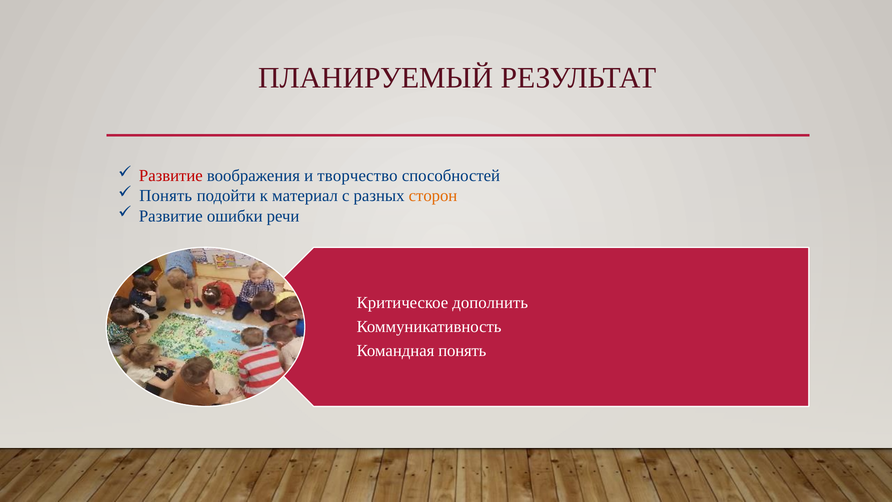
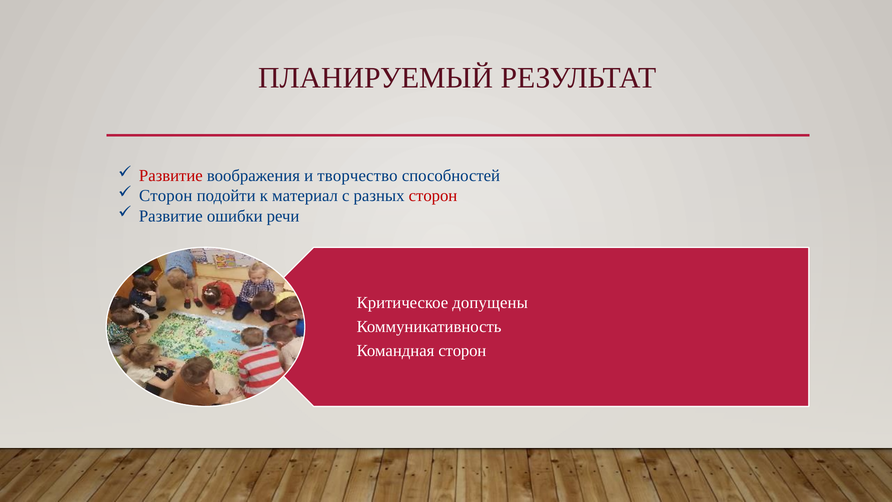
Понять: Понять -> Сторон (166, 196)
сторон colour: orange -> red (433, 196)
дополнить: дополнить -> допущены (490, 303)
Командная понять: понять -> сторон (462, 351)
